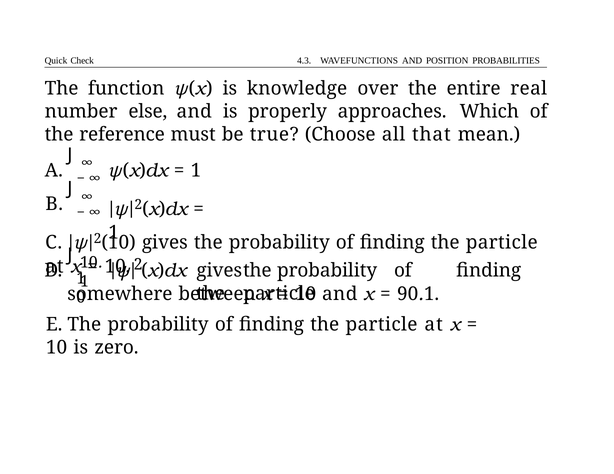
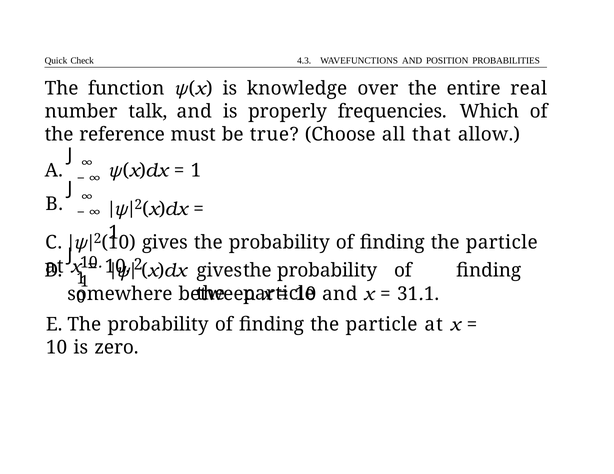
else: else -> talk (148, 111)
approaches: approaches -> frequencies (392, 111)
mean: mean -> allow (489, 134)
90: 90 -> 31 (408, 294)
